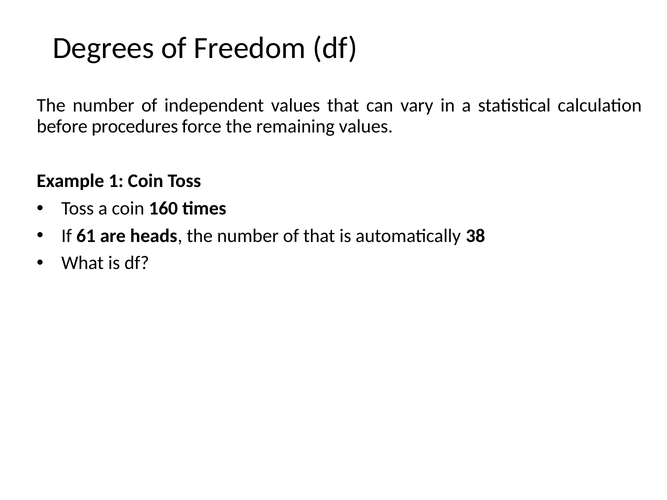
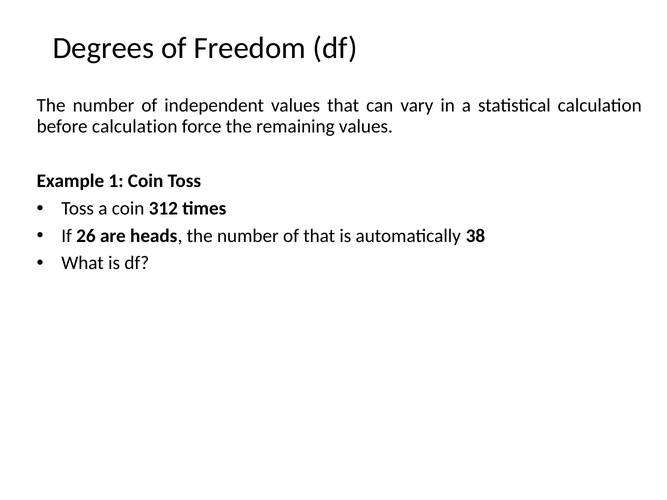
before procedures: procedures -> calculation (135, 126)
160: 160 -> 312 (163, 209)
61: 61 -> 26 (86, 236)
